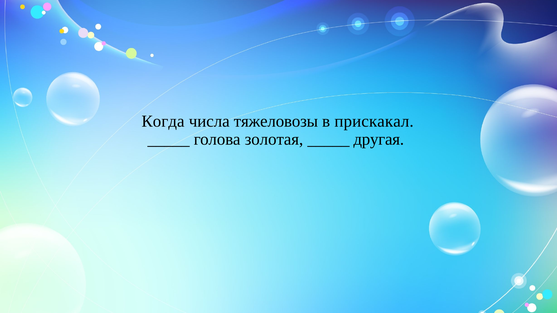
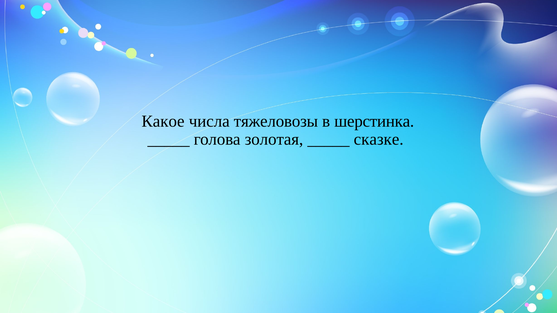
Когда: Когда -> Какое (163, 121)
прискакал: прискакал -> шерстинка (374, 121)
другая: другая -> сказке (379, 140)
